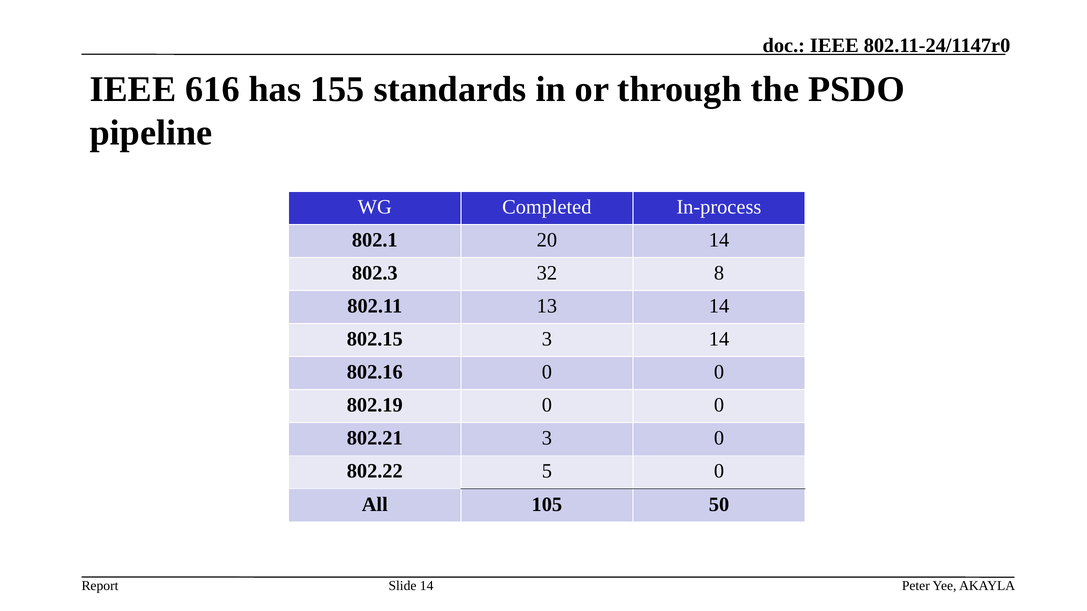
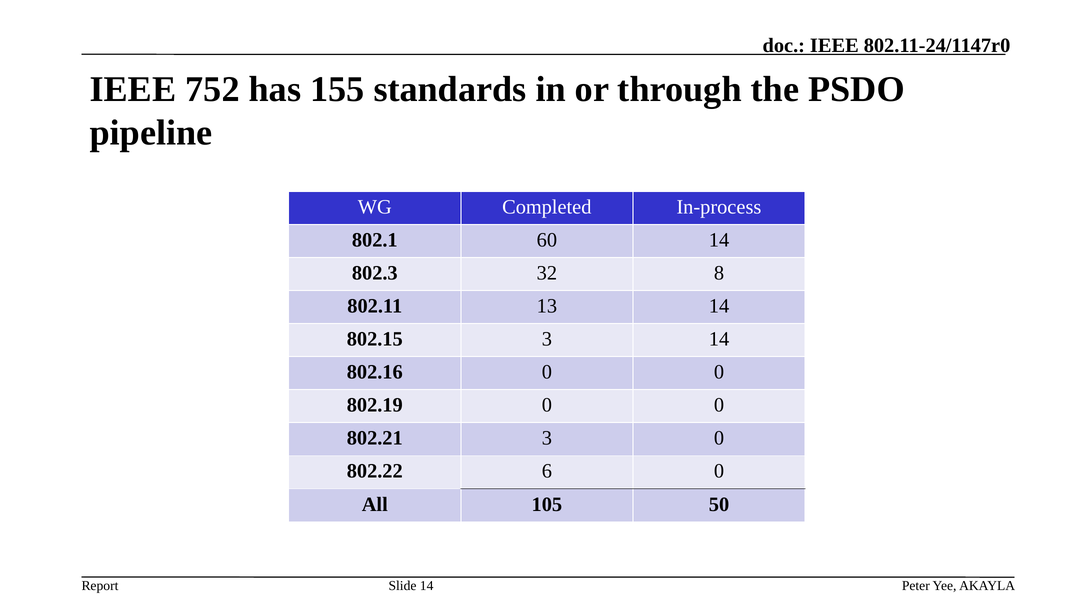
616: 616 -> 752 (212, 89)
20: 20 -> 60 (547, 240)
5: 5 -> 6 (547, 472)
